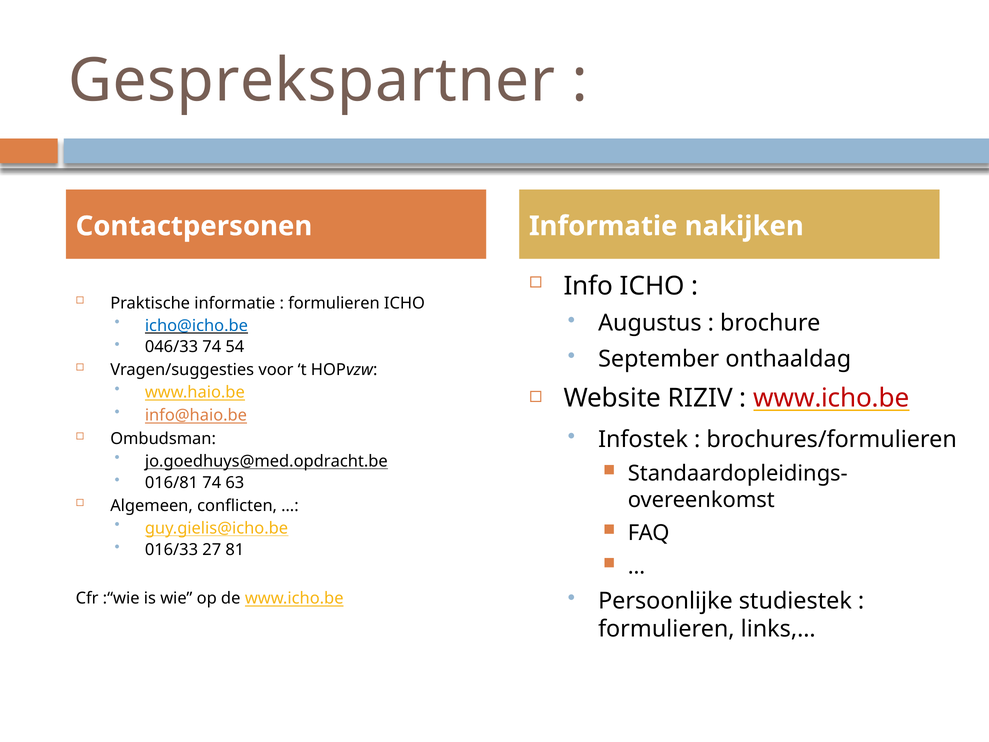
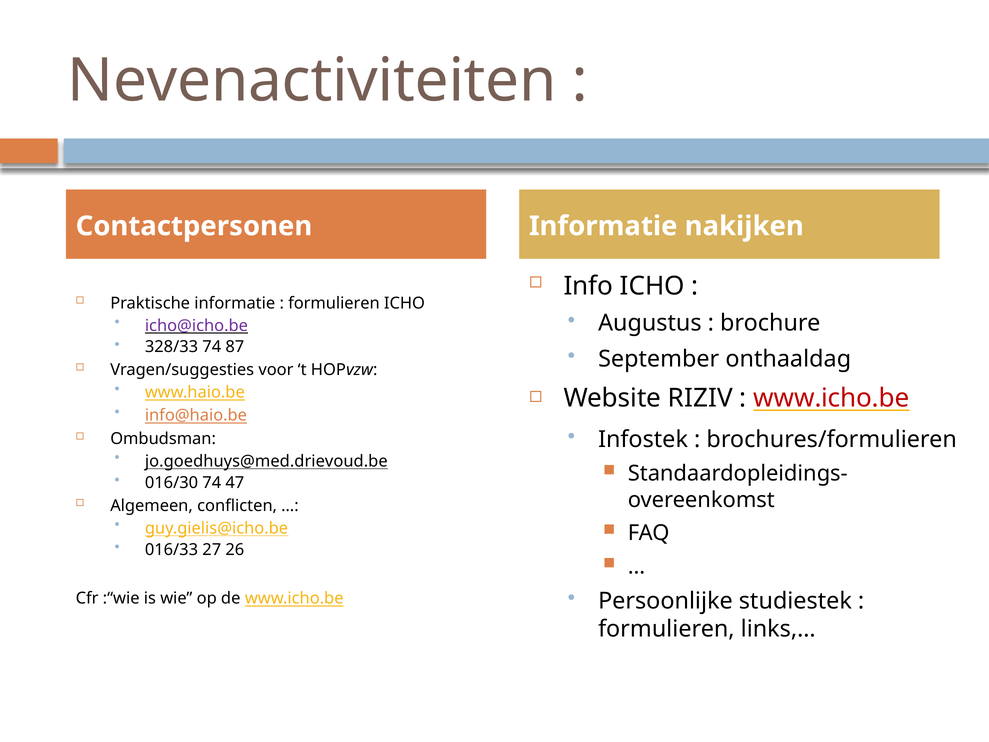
Gesprekspartner: Gesprekspartner -> Nevenactiviteiten (312, 81)
icho@icho.be colour: blue -> purple (196, 326)
046/33: 046/33 -> 328/33 (171, 347)
54: 54 -> 87 (235, 347)
jo.goedhuys@med.opdracht.be: jo.goedhuys@med.opdracht.be -> jo.goedhuys@med.drievoud.be (266, 461)
016/81: 016/81 -> 016/30 (171, 483)
63: 63 -> 47 (235, 483)
81: 81 -> 26 (235, 549)
